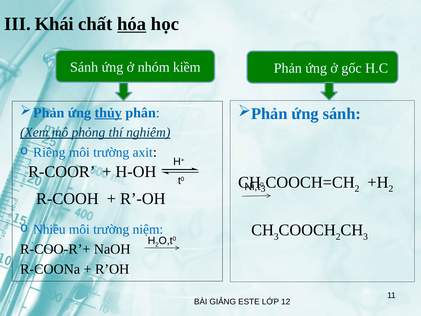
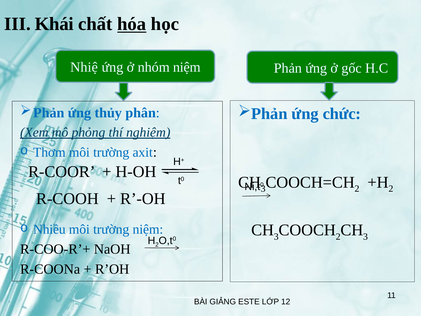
Sánh: Sánh -> Nhiệ (84, 67)
nhóm kiềm: kiềm -> niệm (187, 67)
ứng sánh: sánh -> chức (342, 114)
thủy underline: present -> none (108, 113)
Riêng: Riêng -> Thơm (49, 152)
